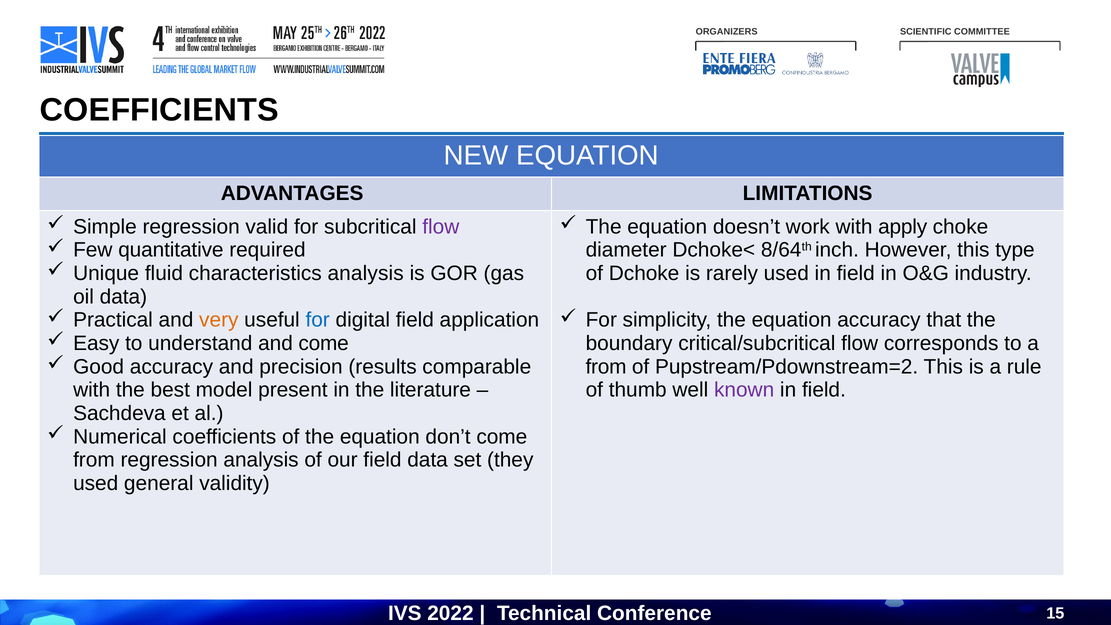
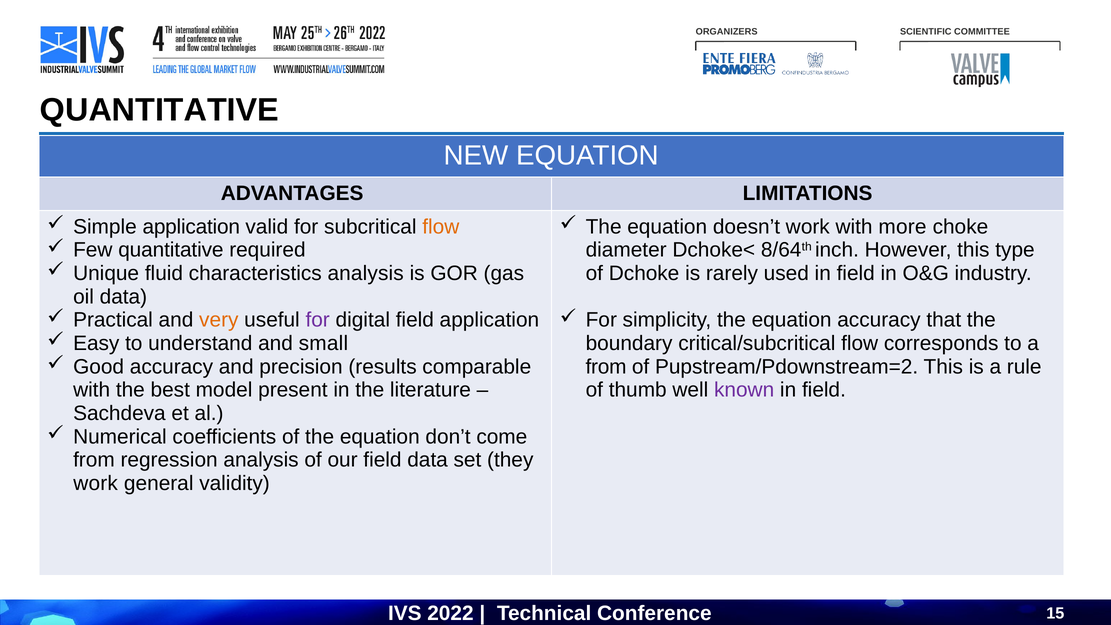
COEFFICIENTS: COEFFICIENTS -> QUANTITATIVE (159, 110)
Simple regression: regression -> application (191, 227)
flow colour: purple -> orange (441, 227)
apply: apply -> more (902, 227)
for colour: blue -> purple (318, 320)
and come: come -> small (323, 343)
used: used -> work (96, 483)
